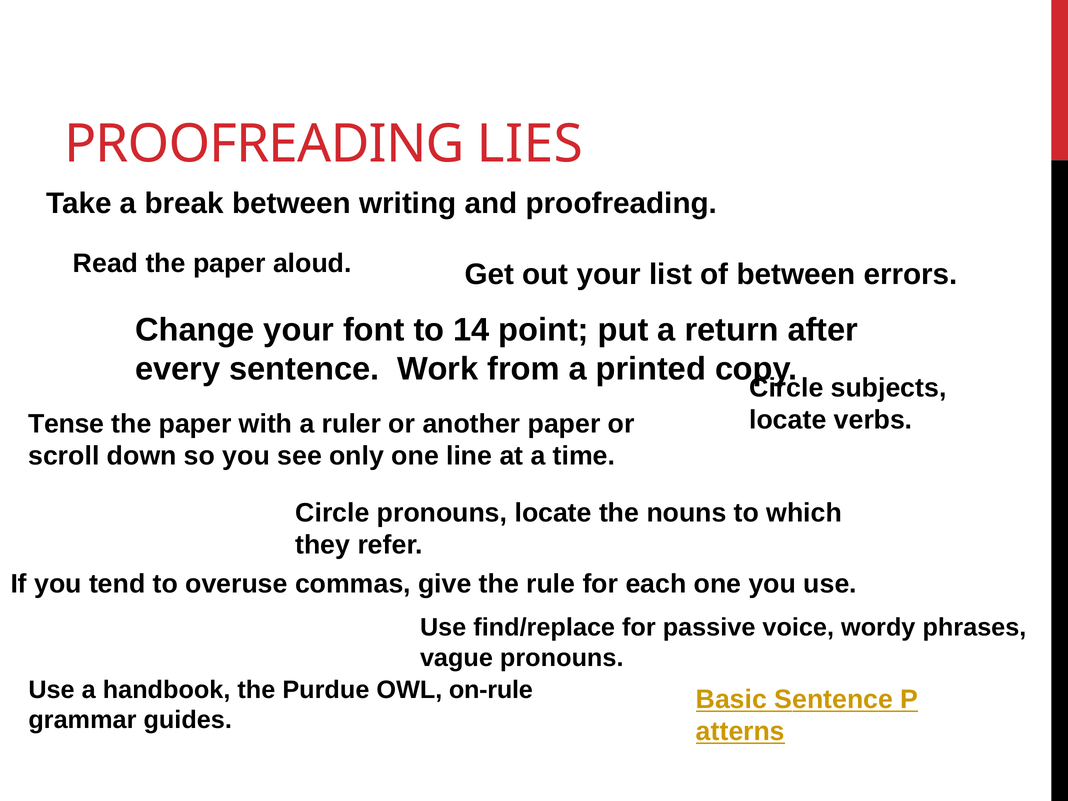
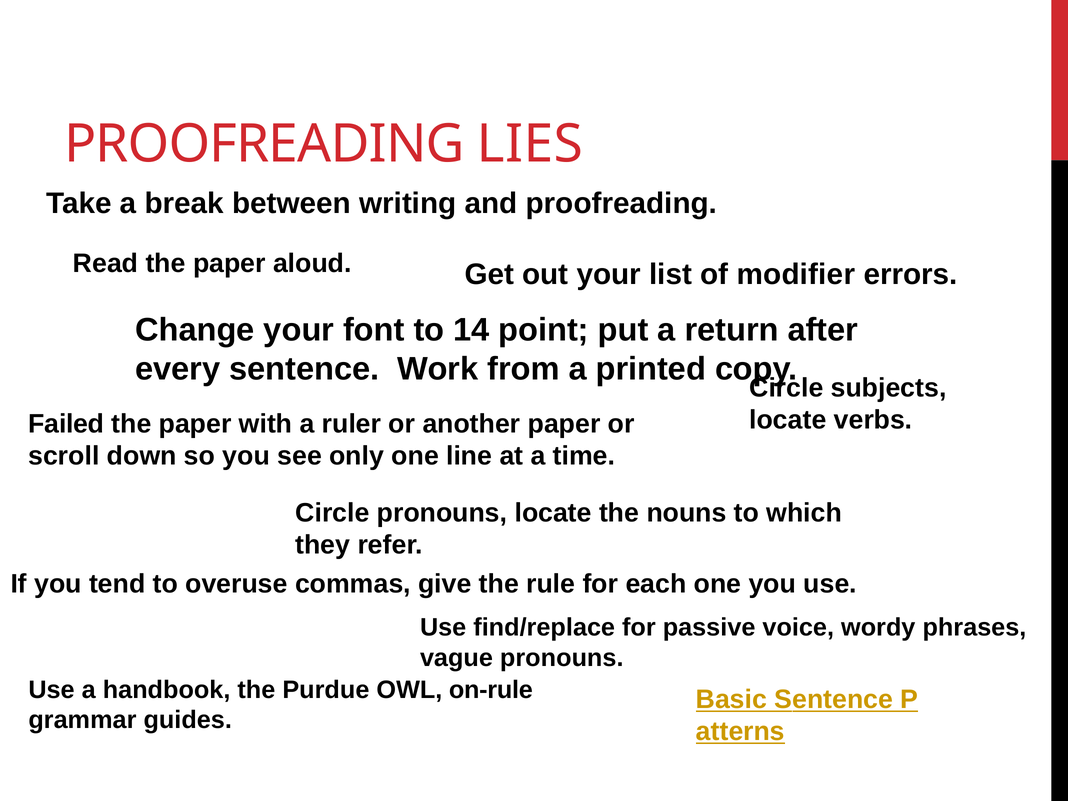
of between: between -> modifier (796, 274)
Tense: Tense -> Failed (66, 424)
